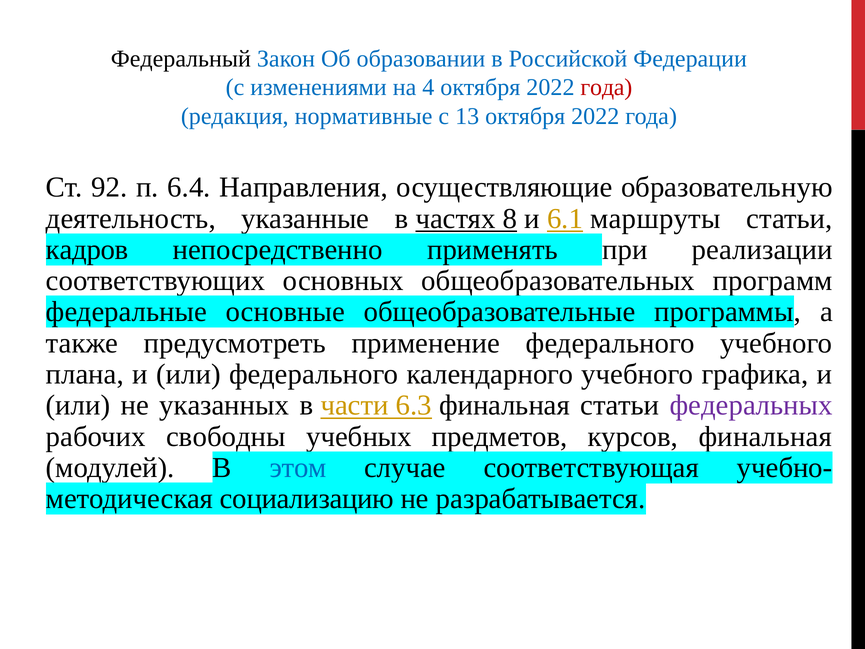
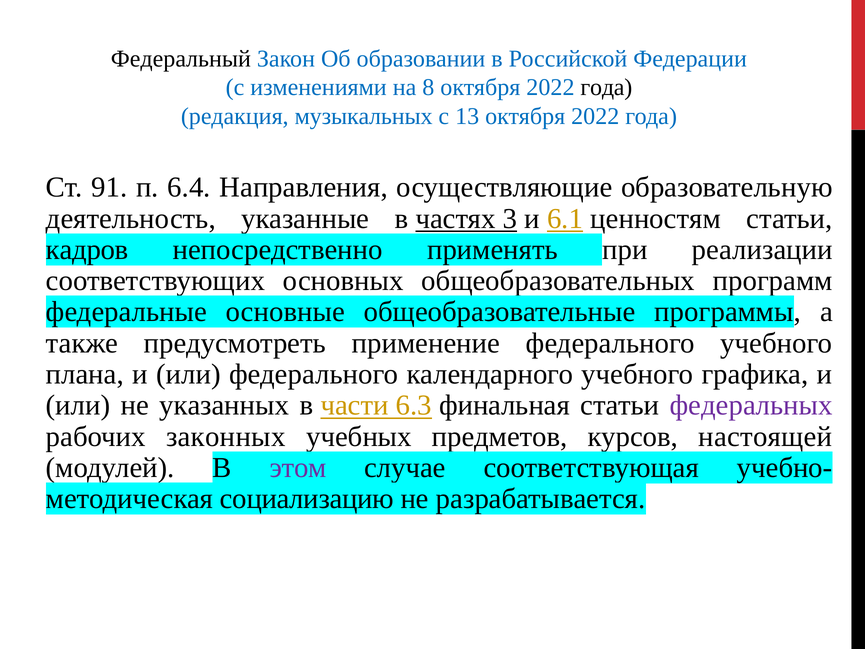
4: 4 -> 8 (428, 87)
года colour: red -> black (606, 87)
нормативные: нормативные -> музыкальных (364, 116)
92: 92 -> 91 (109, 187)
8: 8 -> 3 (510, 218)
маршруты: маршруты -> ценностям (656, 218)
свободны: свободны -> законных (226, 436)
курсов финальная: финальная -> настоящей (765, 436)
этом colour: blue -> purple (298, 467)
